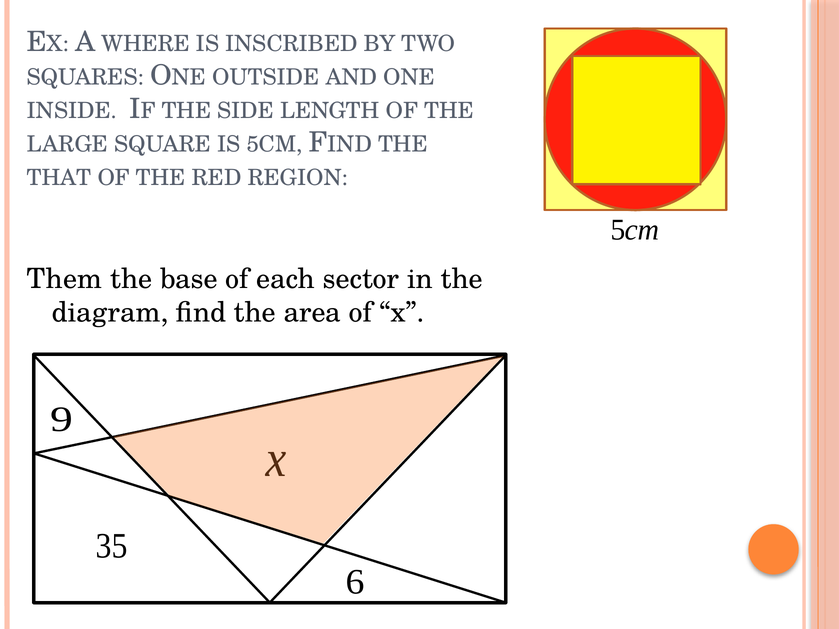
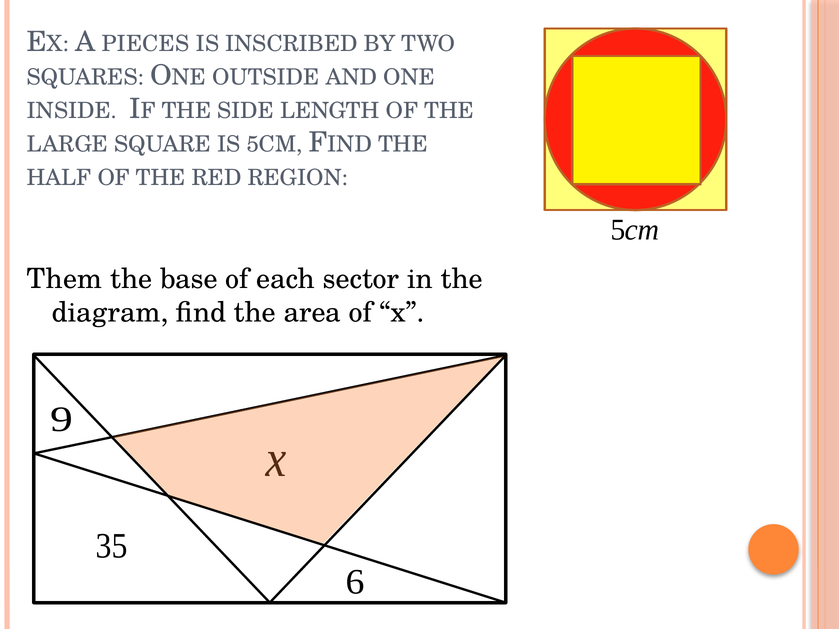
WHERE: WHERE -> PIECES (145, 44)
THAT: THAT -> HALF (59, 178)
